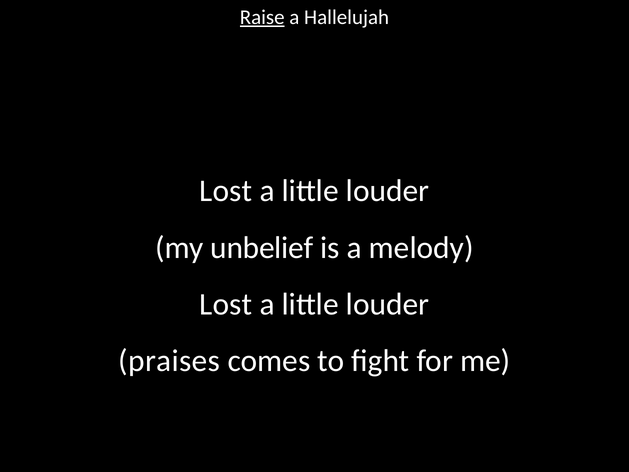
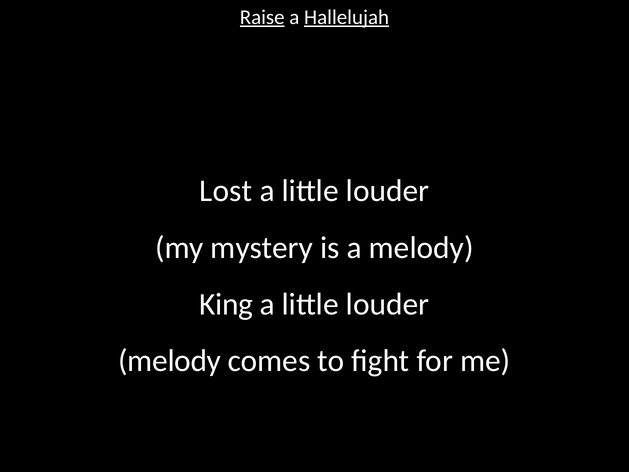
Hallelujah underline: none -> present (347, 17)
unbelief: unbelief -> mystery (262, 247)
Lost: Lost -> King (226, 304)
praises: praises -> melody (170, 361)
